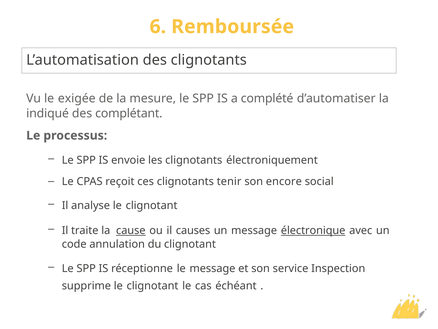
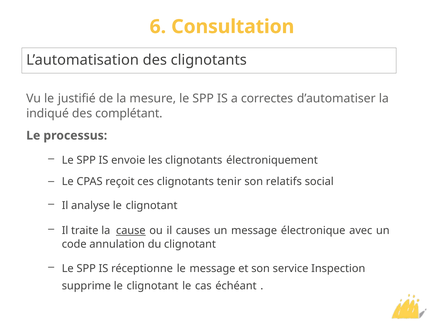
Remboursée: Remboursée -> Consultation (233, 27)
exigée: exigée -> justifié (77, 98)
complété: complété -> correctes (267, 98)
encore: encore -> relatifs (284, 181)
électronique underline: present -> none (313, 230)
